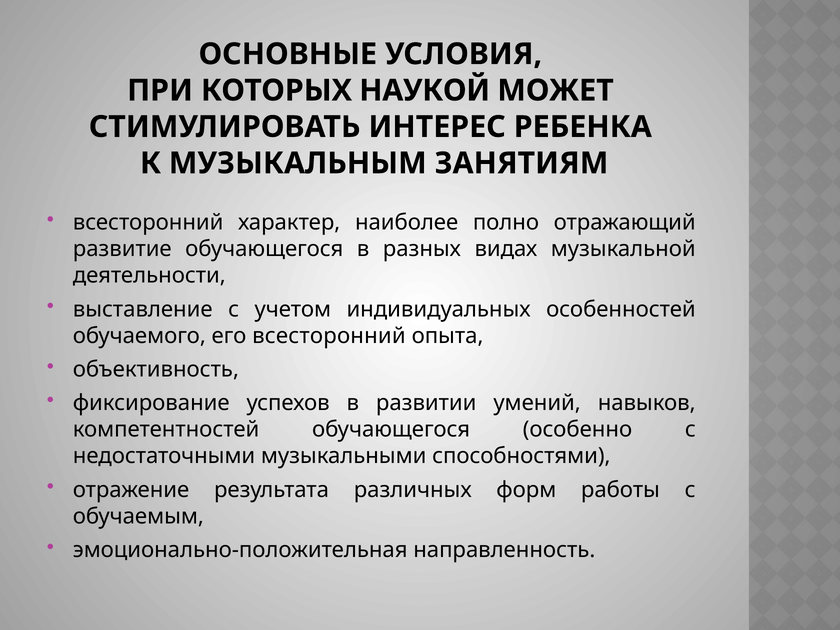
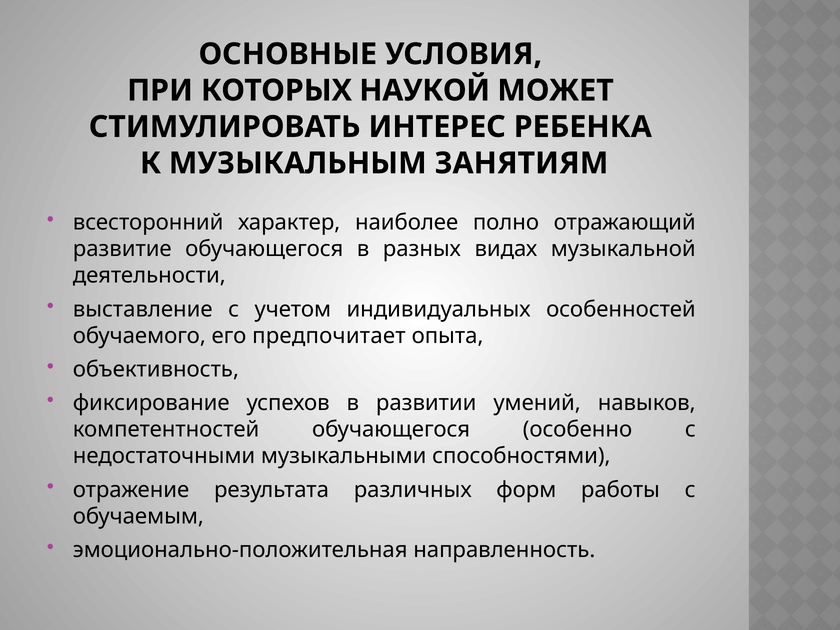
его всесторонний: всесторонний -> предпочитает (329, 336)
